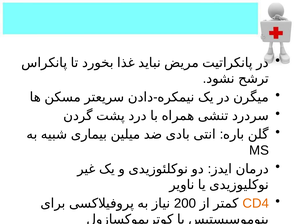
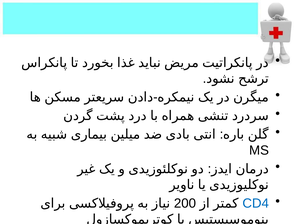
CD4 colour: orange -> blue (256, 203)
